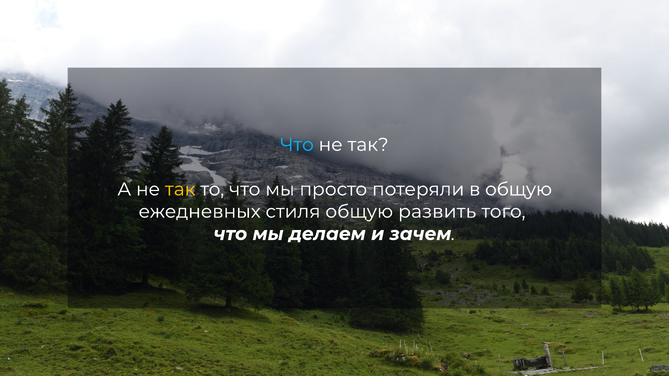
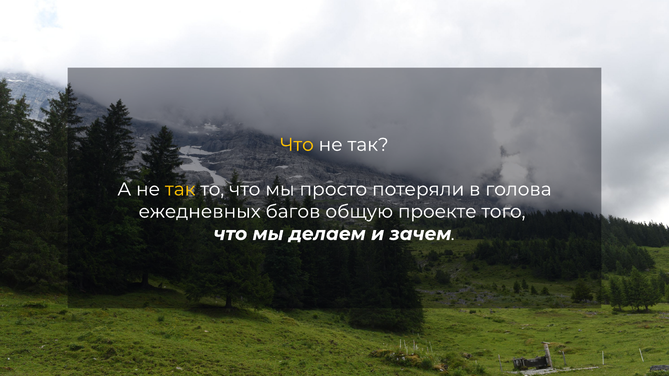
Что colour: light blue -> yellow (297, 145)
в общую: общую -> голова (518, 189)
стиля: стиля -> багов (293, 212)
развить: развить -> проекте (437, 212)
